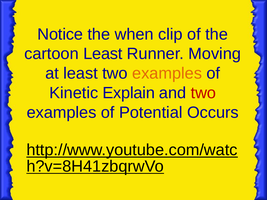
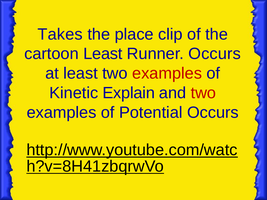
Notice: Notice -> Takes (60, 34)
when: when -> place (134, 34)
Runner Moving: Moving -> Occurs (215, 54)
examples colour: orange -> red (167, 73)
